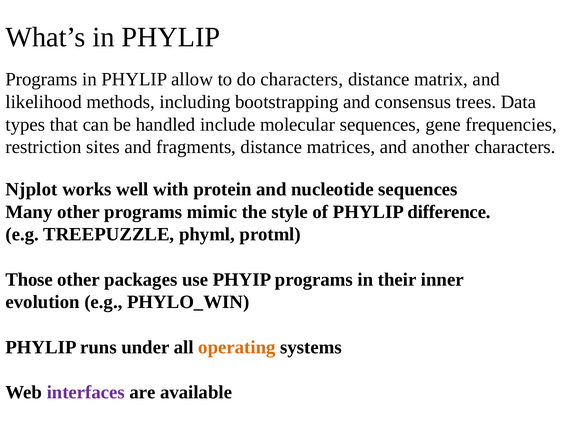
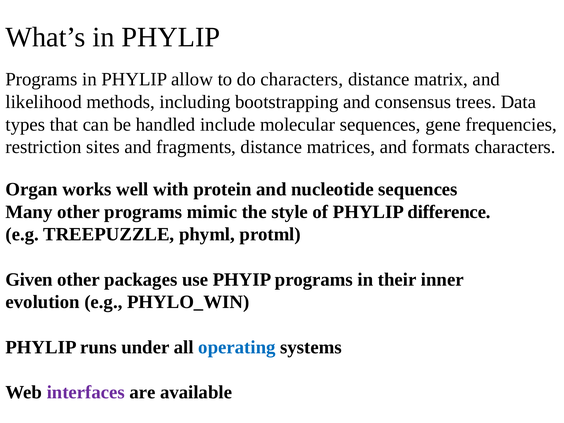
another: another -> formats (441, 147)
Njplot: Njplot -> Organ (32, 189)
Those: Those -> Given (29, 280)
operating colour: orange -> blue (237, 347)
